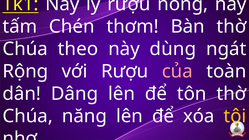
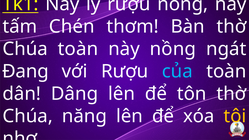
Chúa theo: theo -> toàn (78, 49)
này dùng: dùng -> nồng (173, 49)
Rộng: Rộng -> Đang (25, 71)
của colour: pink -> light blue (177, 71)
